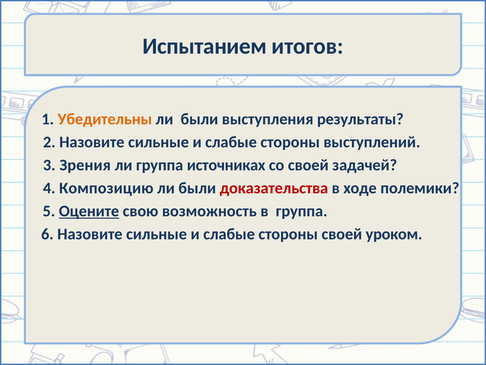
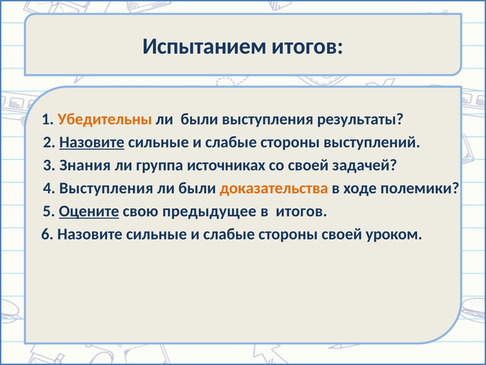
Назовите underline: none -> present (92, 142)
Зрения: Зрения -> Знания (85, 165)
4 Композицию: Композицию -> Выступления (106, 188)
доказательства colour: red -> orange (274, 188)
возможность: возможность -> предыдущее (209, 211)
в группа: группа -> итогов (302, 211)
